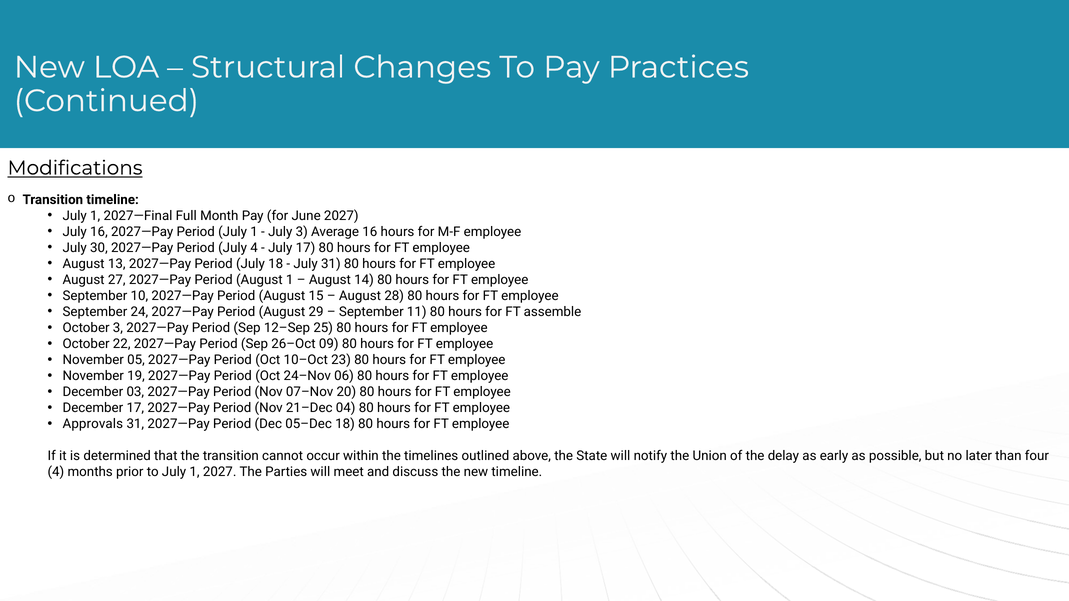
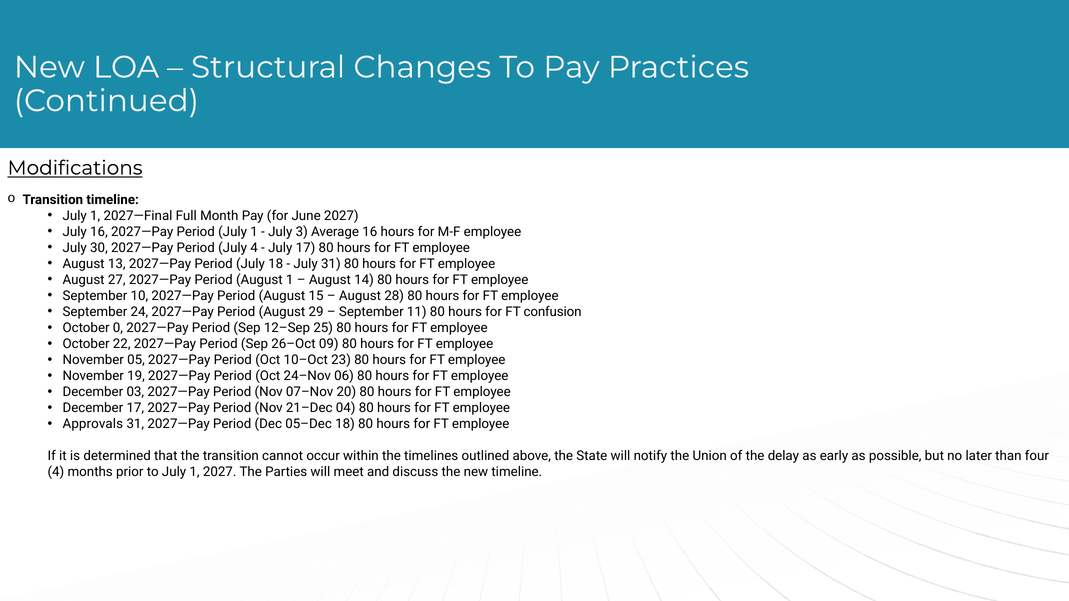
assemble: assemble -> confusion (553, 312)
October 3: 3 -> 0 (118, 328)
